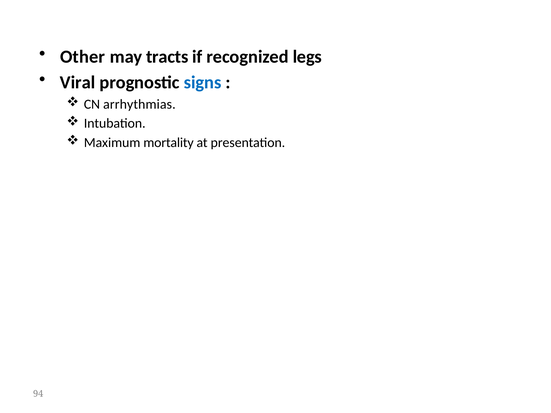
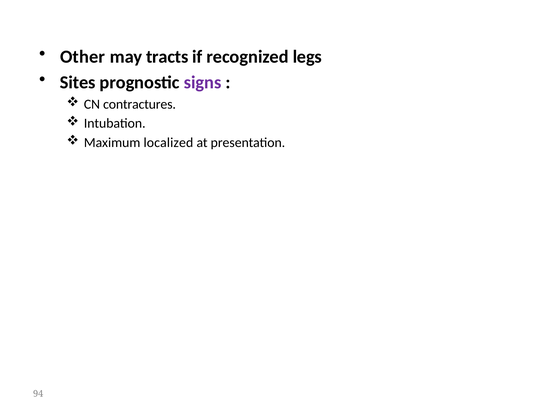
Viral: Viral -> Sites (78, 82)
signs colour: blue -> purple (203, 82)
arrhythmias: arrhythmias -> contractures (140, 104)
mortality: mortality -> localized (168, 143)
